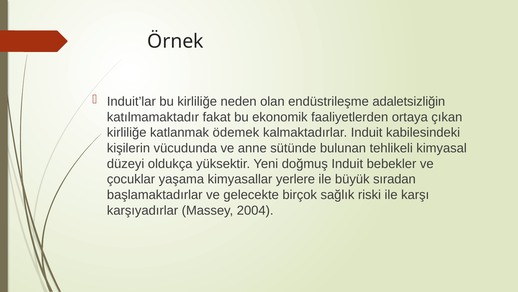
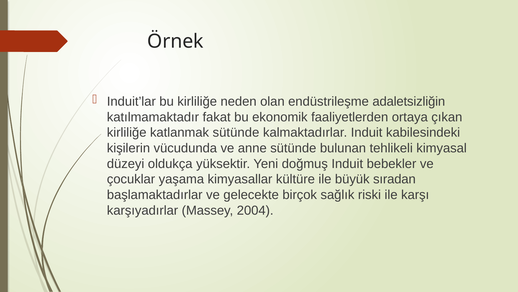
katlanmak ödemek: ödemek -> sütünde (236, 132)
yerlere: yerlere -> kültüre (295, 179)
